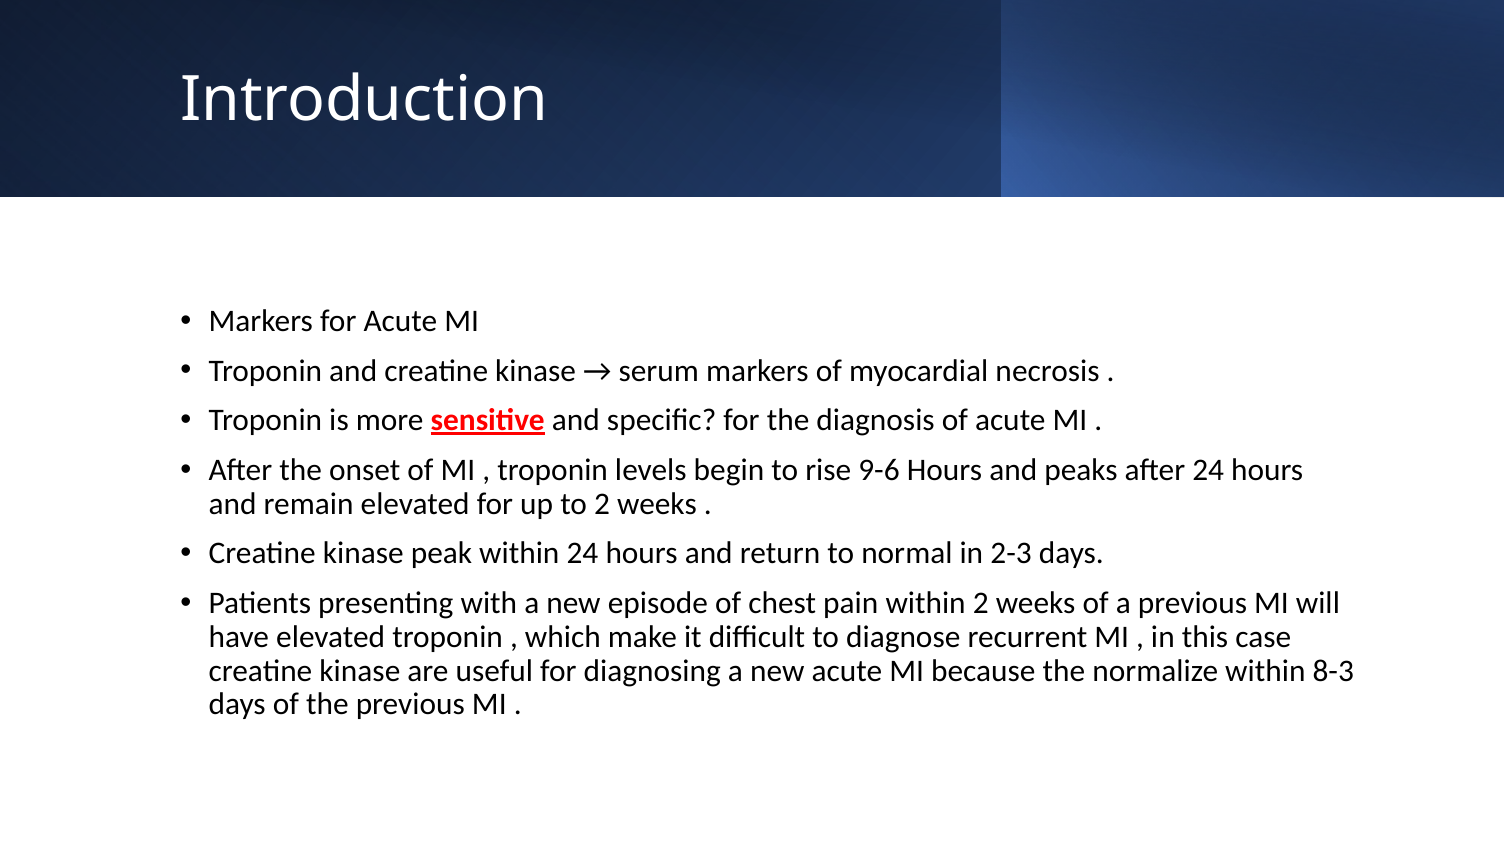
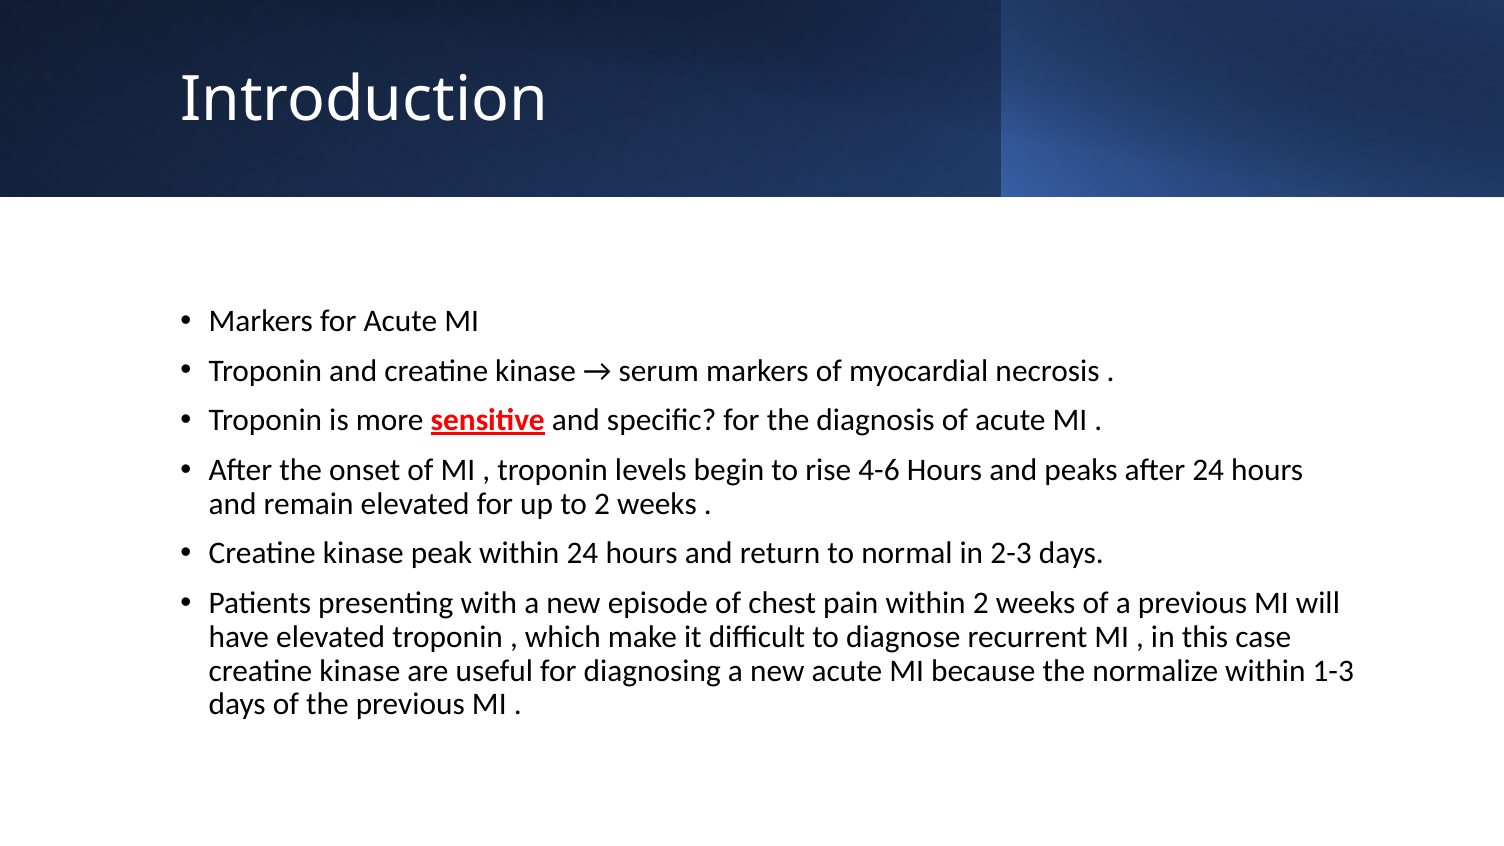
9-6: 9-6 -> 4-6 (879, 470)
8-3: 8-3 -> 1-3 (1333, 671)
